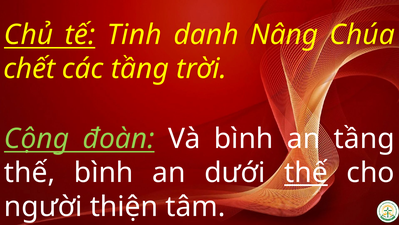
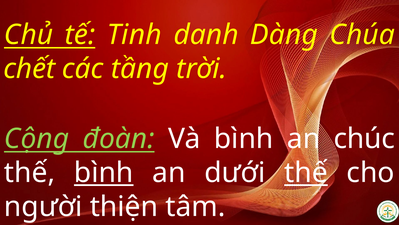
Nâng: Nâng -> Dàng (284, 35)
an tầng: tầng -> chúc (364, 139)
bình underline: none -> present (104, 172)
